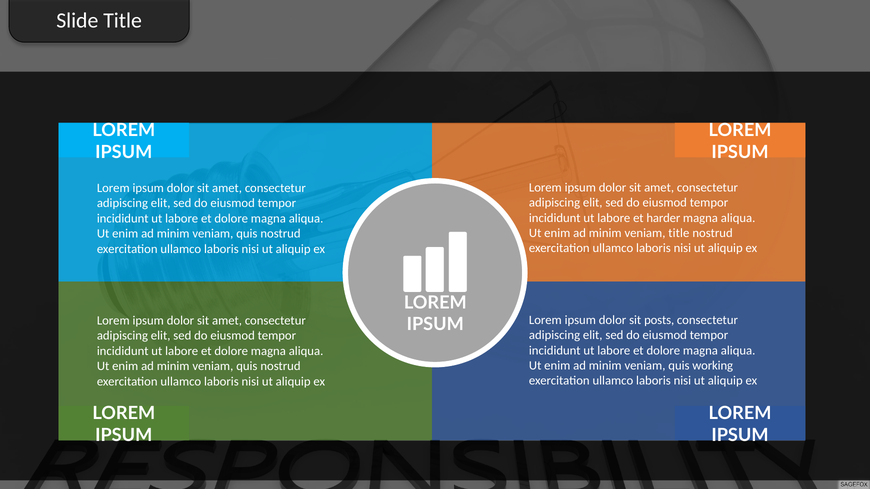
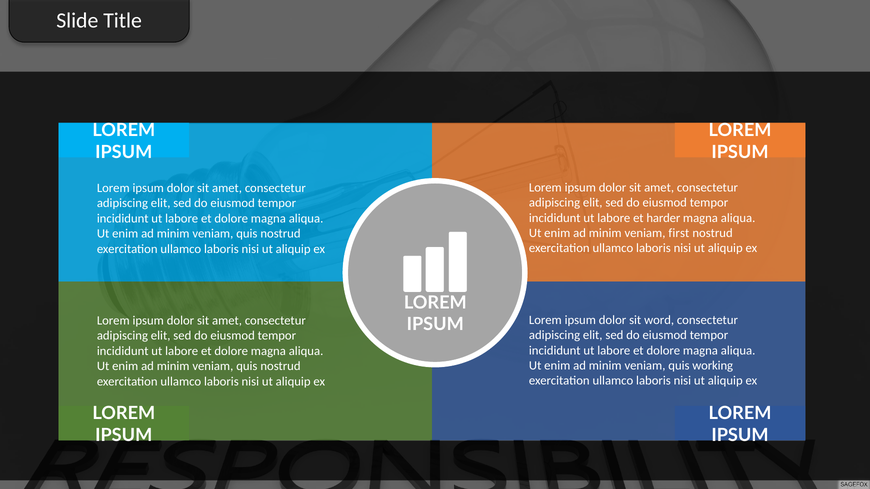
veniam title: title -> first (679, 233)
posts: posts -> word (659, 320)
